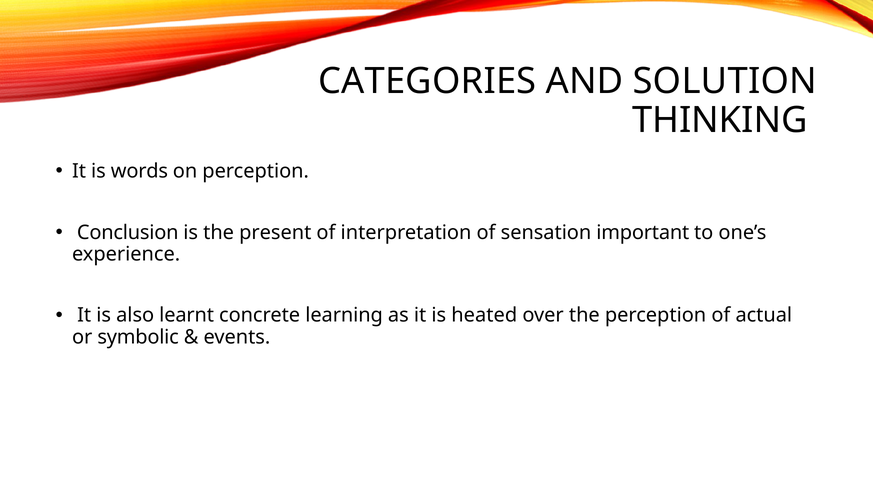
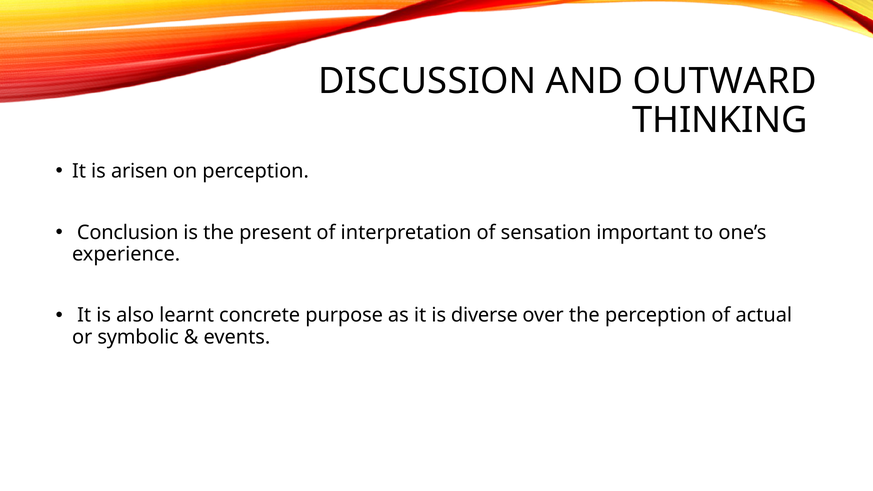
CATEGORIES: CATEGORIES -> DISCUSSION (427, 81)
SOLUTION: SOLUTION -> OUTWARD (725, 81)
words: words -> arisen (139, 171)
learning: learning -> purpose (344, 315)
heated: heated -> diverse (484, 315)
